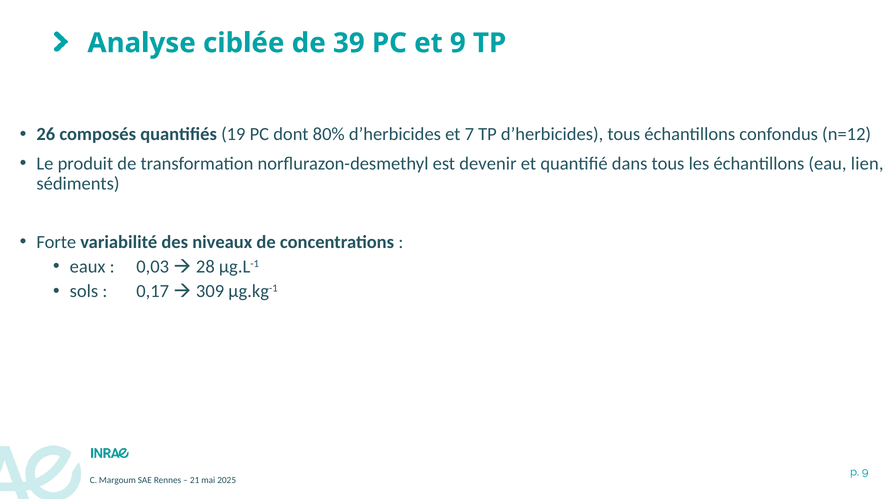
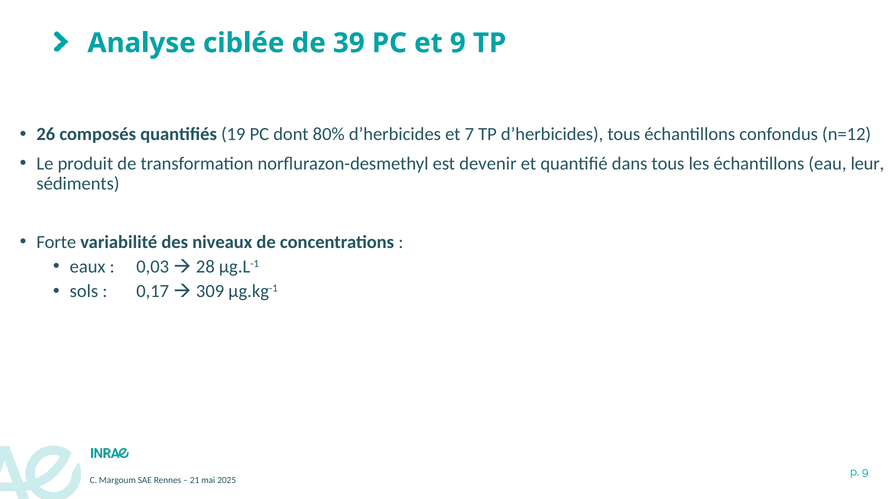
lien: lien -> leur (867, 164)
